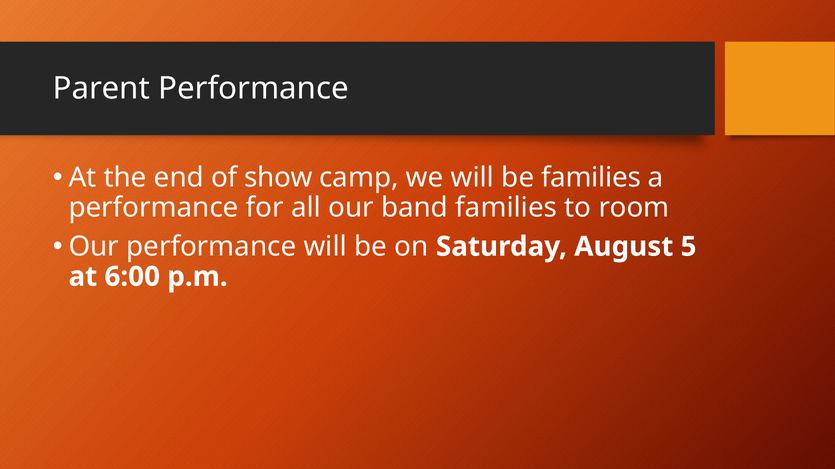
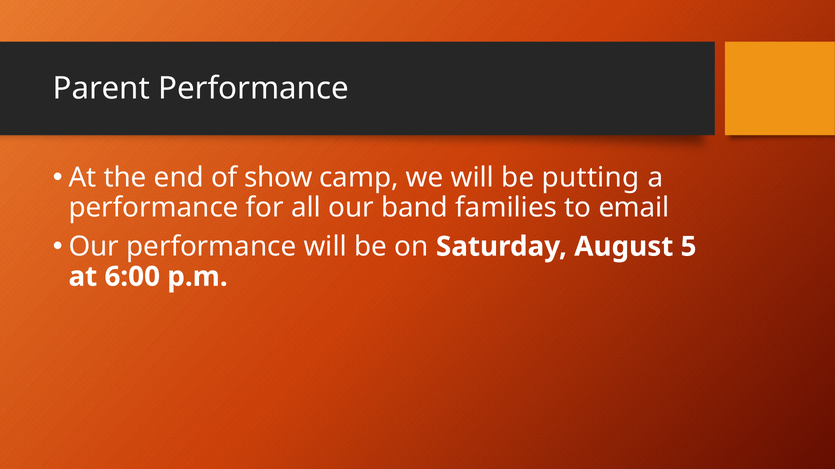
be families: families -> putting (591, 178)
room: room -> email (634, 208)
